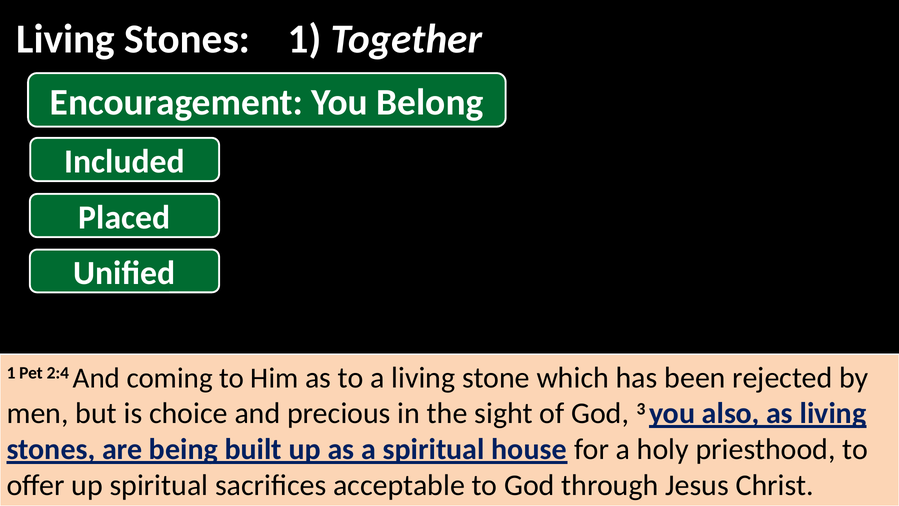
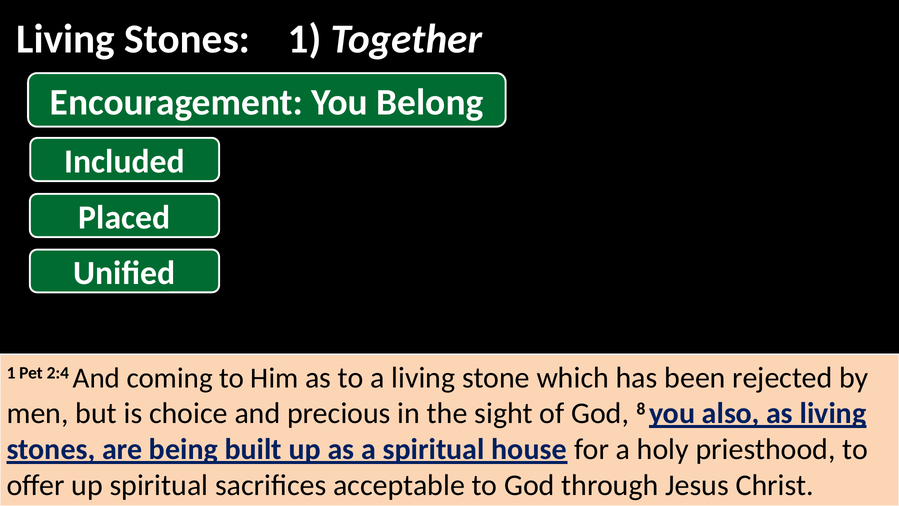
3: 3 -> 8 (641, 409)
